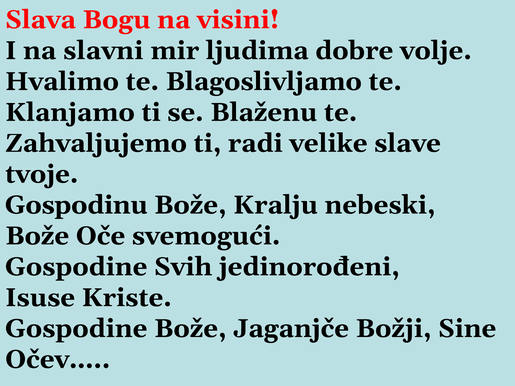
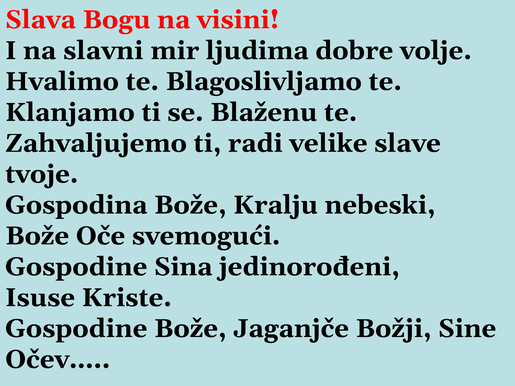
Gospodinu: Gospodinu -> Gospodina (76, 205)
Svih: Svih -> Sina (183, 267)
